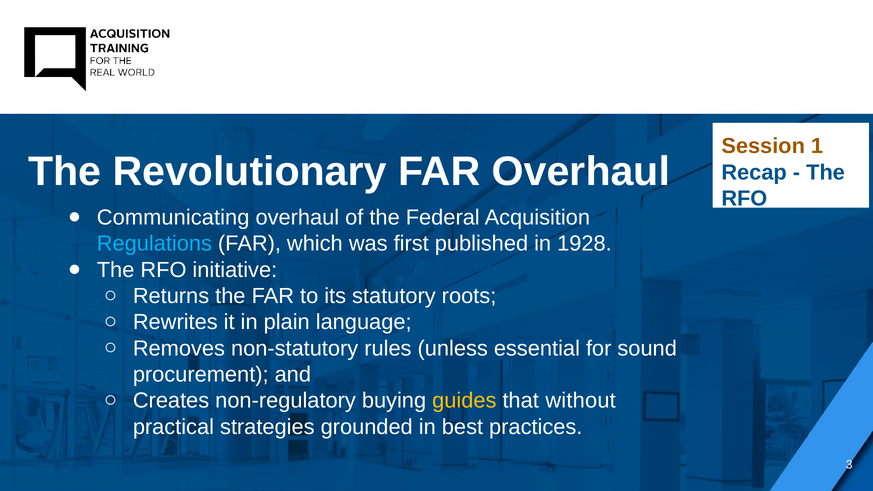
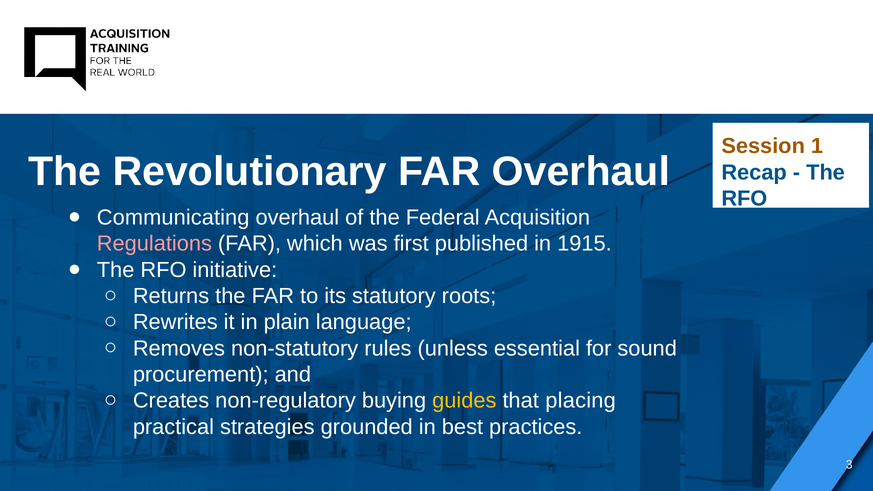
Regulations colour: light blue -> pink (154, 244)
1928: 1928 -> 1915 (584, 244)
without: without -> placing (581, 401)
